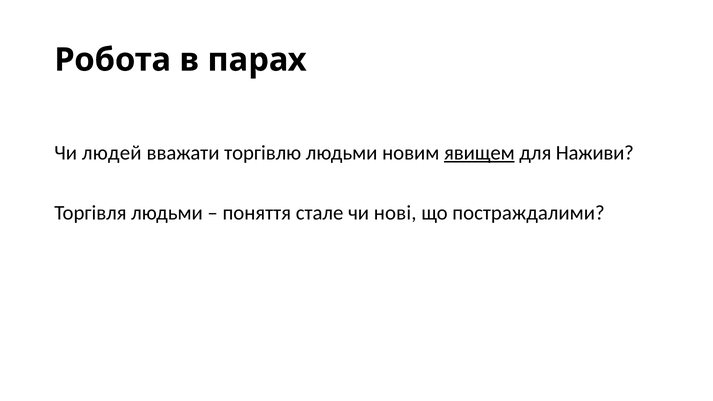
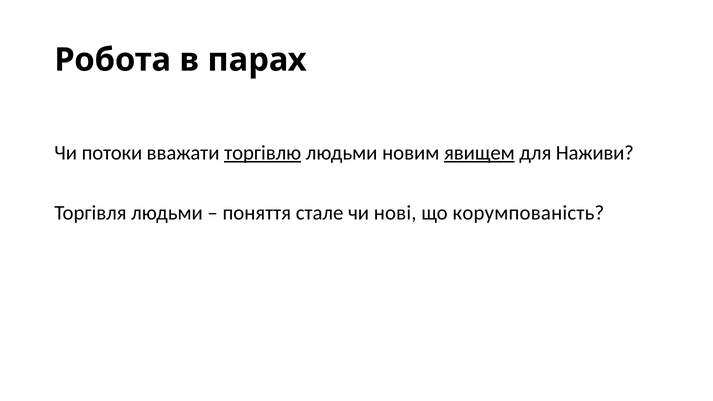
людей: людей -> потоки (112, 153)
торгівлю underline: none -> present (263, 153)
постраждалими: постраждалими -> корумпованість (528, 213)
